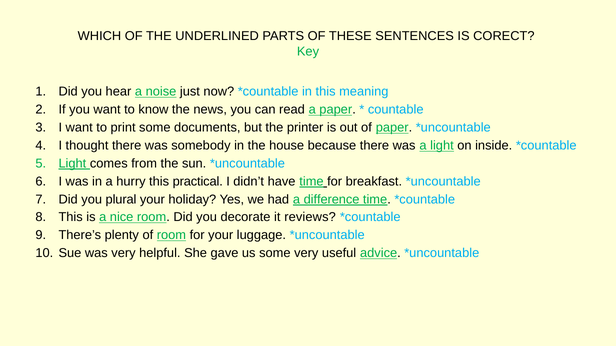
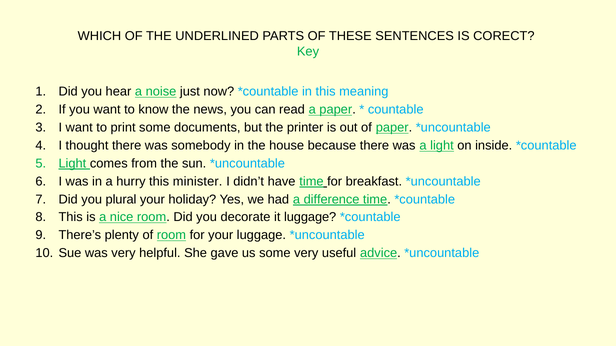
practical: practical -> minister (198, 182)
it reviews: reviews -> luggage (310, 218)
